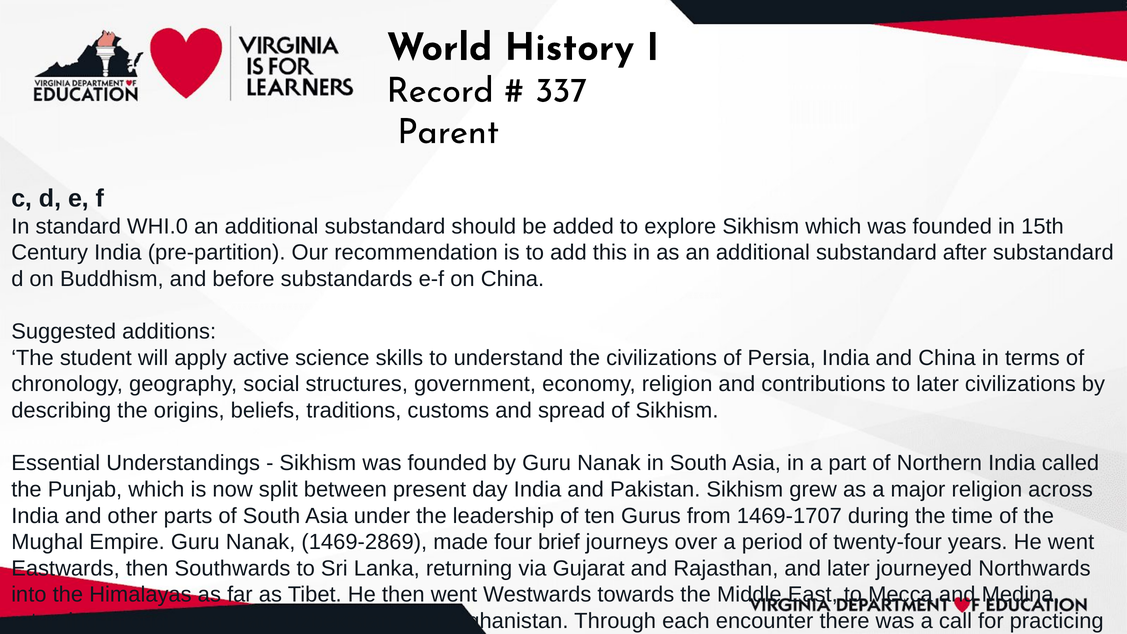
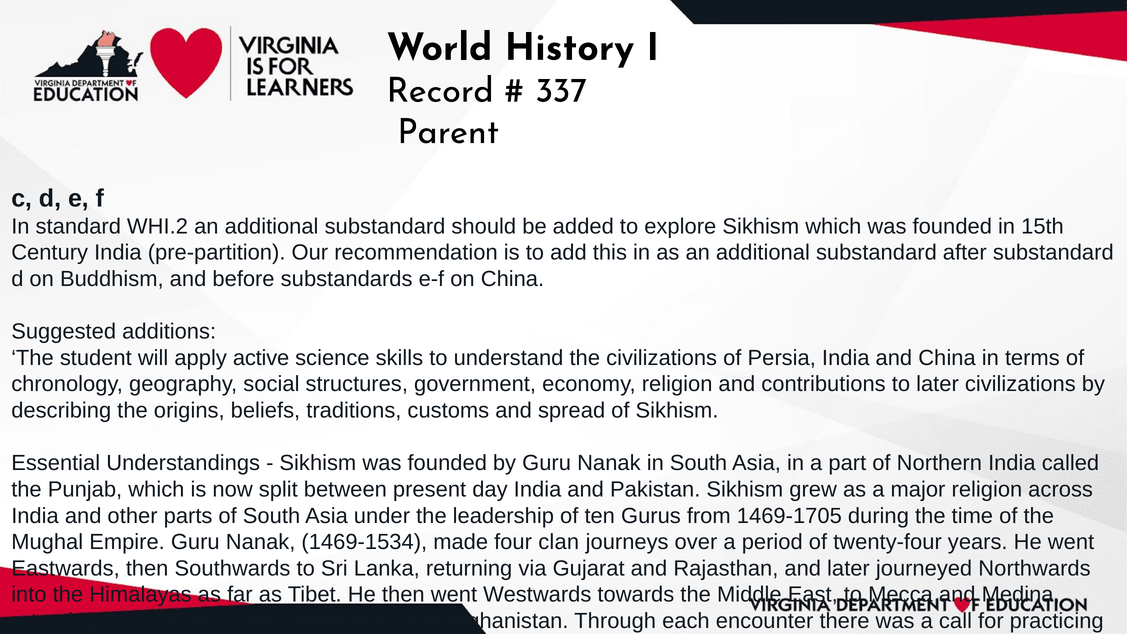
WHI.0: WHI.0 -> WHI.2 (157, 226)
1469-1707: 1469-1707 -> 1469-1705 (789, 516)
1469-2869: 1469-2869 -> 1469-1534 (364, 542)
brief: brief -> clan (559, 542)
